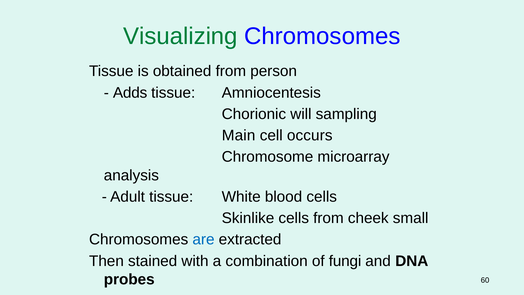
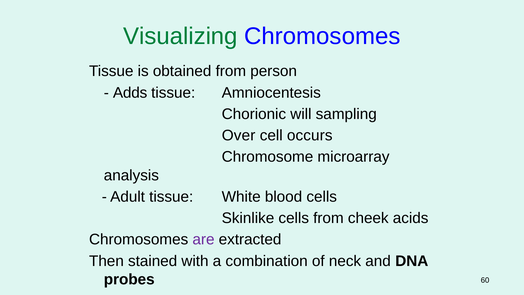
Main: Main -> Over (239, 135)
small: small -> acids (411, 218)
are colour: blue -> purple (203, 239)
fungi: fungi -> neck (345, 261)
